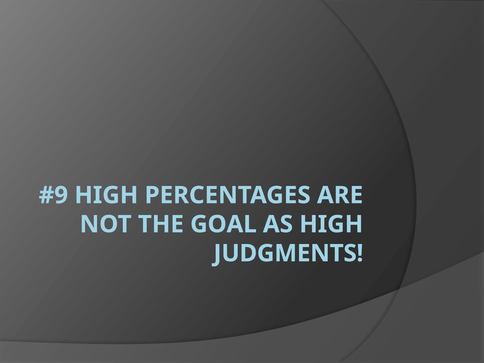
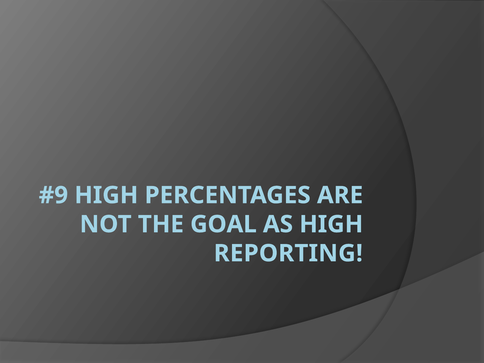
JUDGMENTS: JUDGMENTS -> REPORTING (288, 253)
